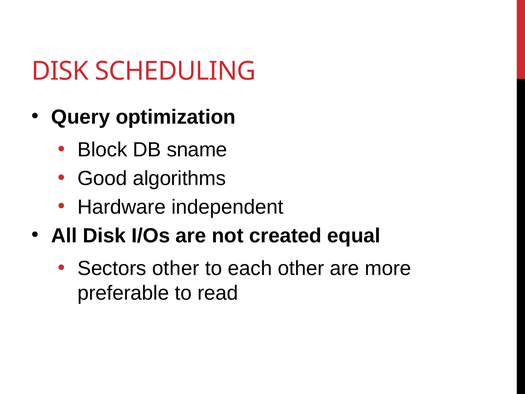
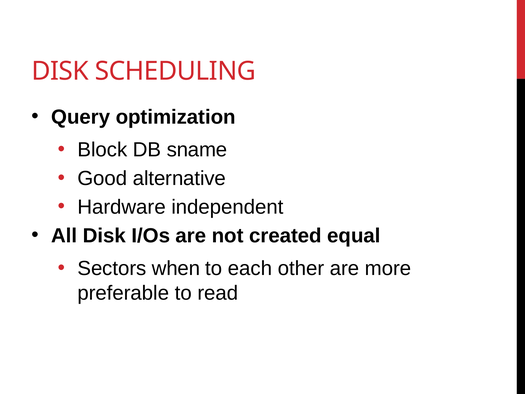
algorithms: algorithms -> alternative (179, 178)
Sectors other: other -> when (176, 268)
